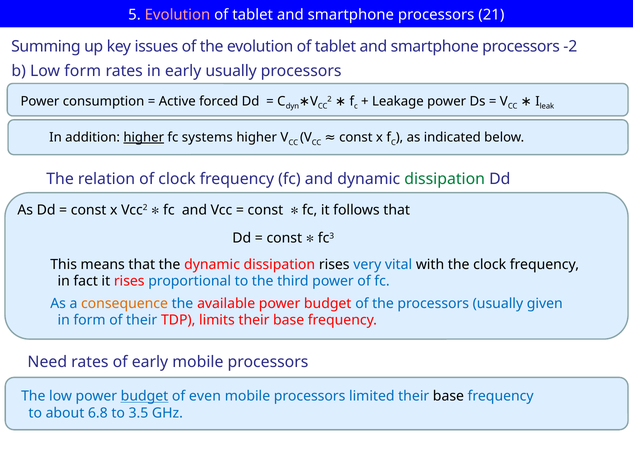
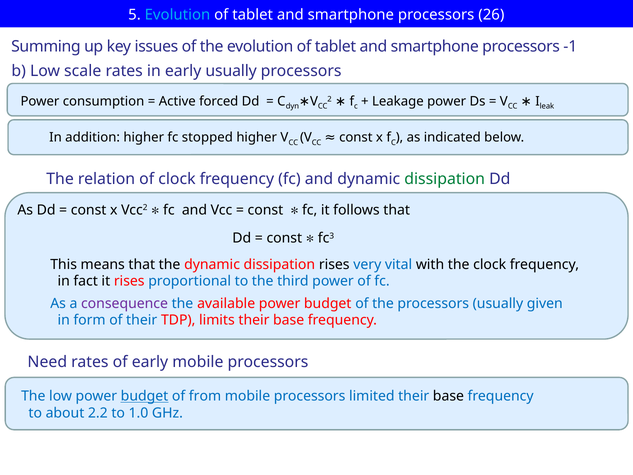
Evolution colour: pink -> light blue (177, 15)
21: 21 -> 26 (491, 15)
-2: -2 -> -1 (570, 46)
Low form: form -> scale (83, 71)
higher underline: present -> none (144, 137)
systems: systems -> stopped (207, 137)
consequence colour: orange -> purple (125, 303)
even: even -> from (205, 396)
6.8: 6.8 -> 2.2 (98, 413)
3.5: 3.5 -> 1.0 (138, 413)
